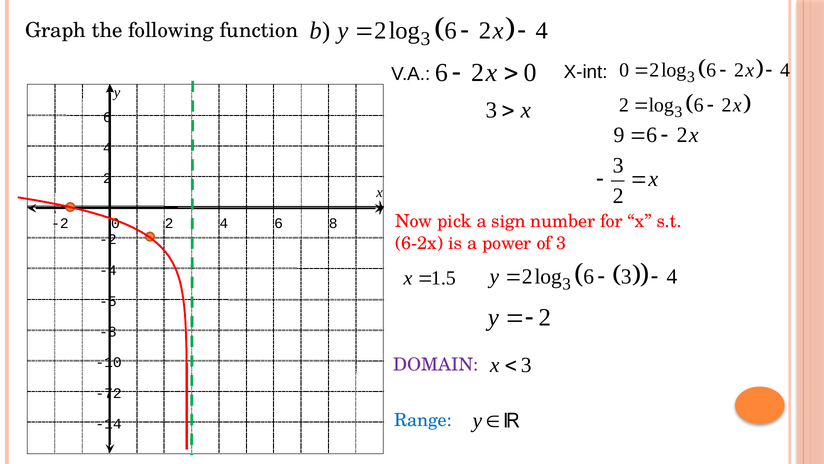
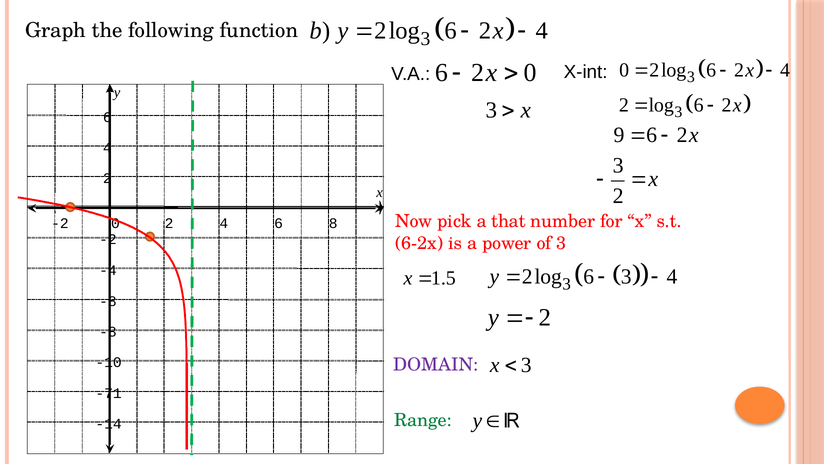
sign: sign -> that (509, 221)
-5: -5 -> -8 (108, 301)
-72: -72 -> -71 (109, 393)
Range colour: blue -> green (423, 420)
